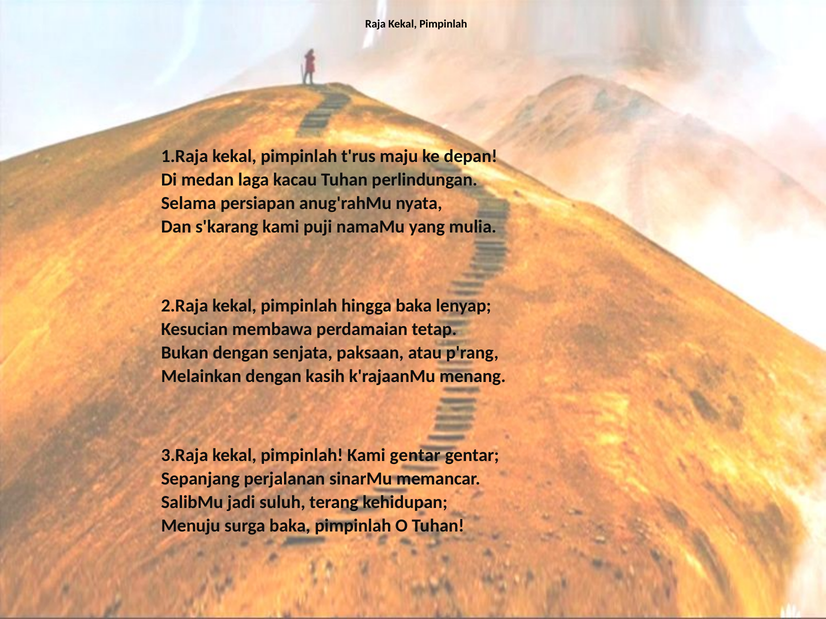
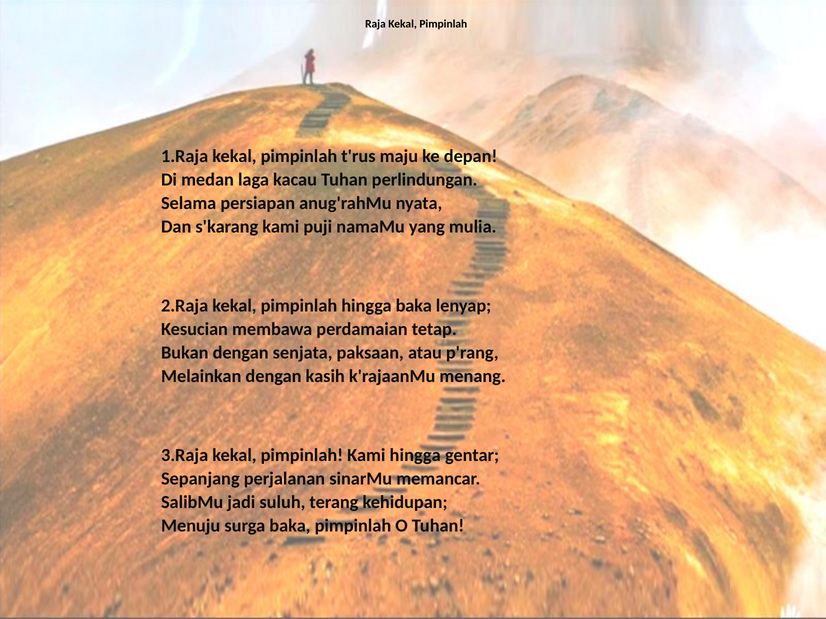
Kami gentar: gentar -> hingga (415, 456)
